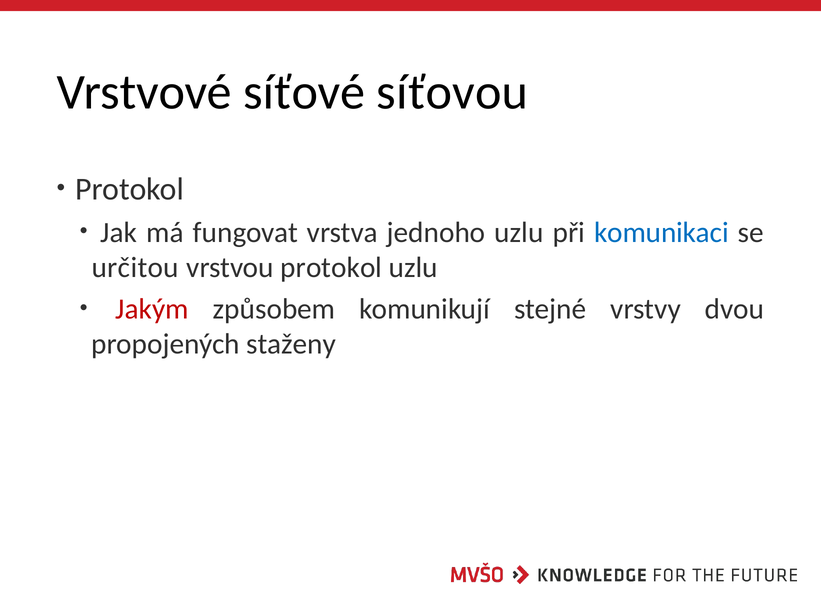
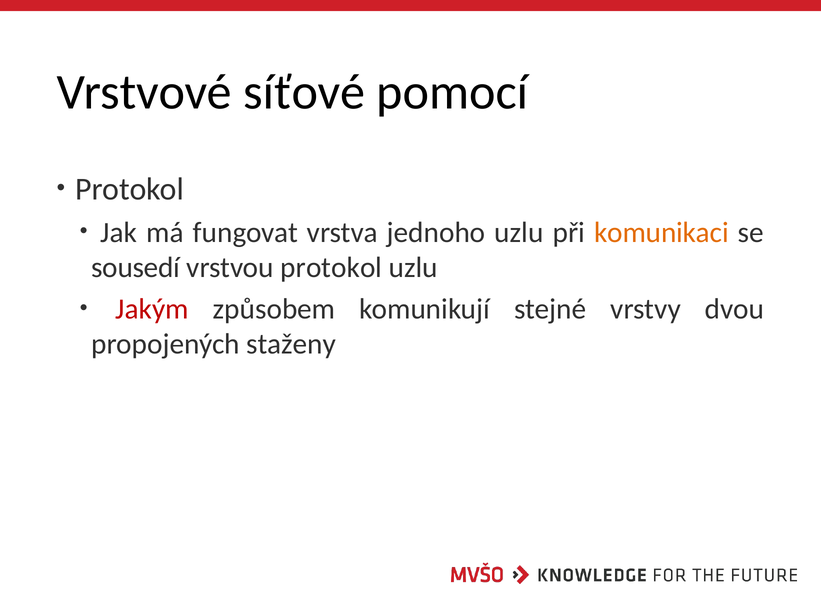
síťovou: síťovou -> pomocí (452, 92)
komunikaci colour: blue -> orange (661, 232)
určitou: určitou -> sousedí (136, 267)
